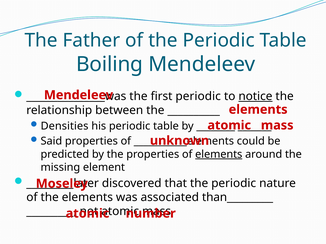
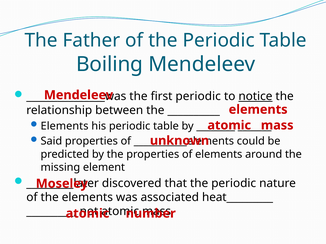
Densities: Densities -> Elements (65, 126)
elements underline: present -> none (219, 154)
than_________: than_________ -> heat_________ (238, 198)
